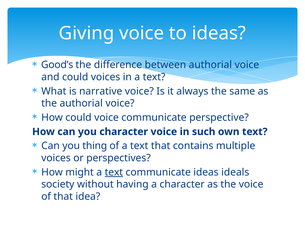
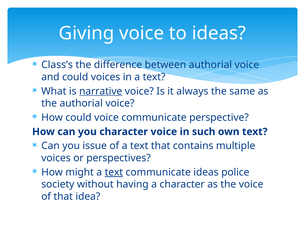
Good’s: Good’s -> Class’s (57, 65)
narrative underline: none -> present (101, 91)
thing: thing -> issue (95, 146)
ideals: ideals -> police (235, 173)
